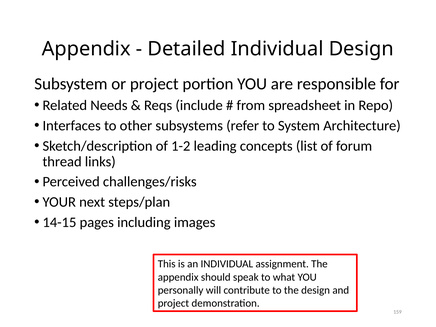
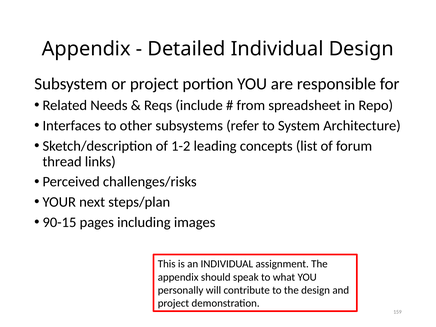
14-15: 14-15 -> 90-15 (59, 222)
